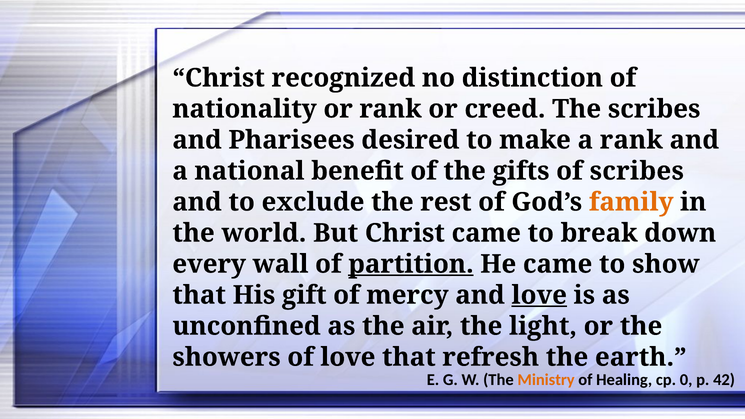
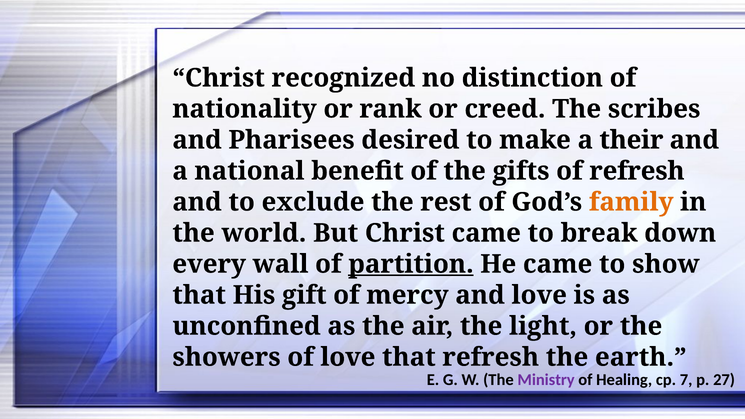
a rank: rank -> their (631, 140)
of scribes: scribes -> refresh (637, 171)
love underline: present -> none (539, 295)
Ministry colour: orange -> purple (546, 380)
0: 0 -> 7 (686, 380)
42: 42 -> 27 (724, 380)
